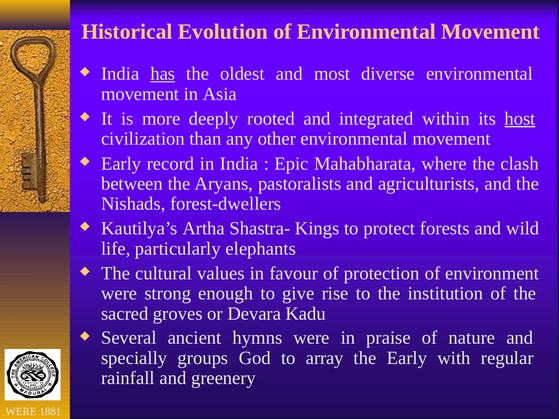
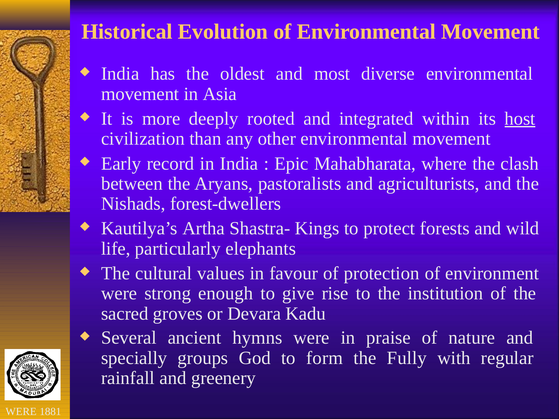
has underline: present -> none (163, 74)
array: array -> form (325, 358)
the Early: Early -> Fully (407, 358)
